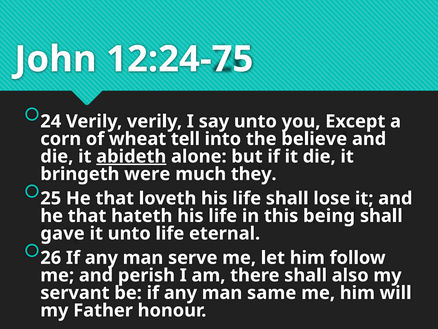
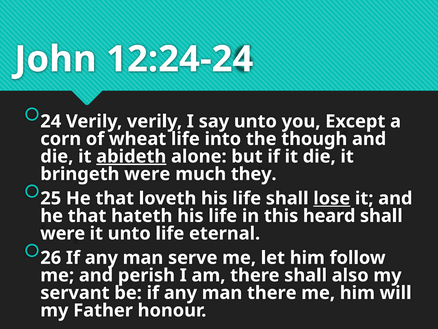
12:24-75: 12:24-75 -> 12:24-24 (180, 59)
wheat tell: tell -> life (185, 139)
believe: believe -> though (314, 139)
lose underline: none -> present (332, 198)
being: being -> heard (329, 216)
gave: gave -> were (63, 233)
man same: same -> there (272, 292)
